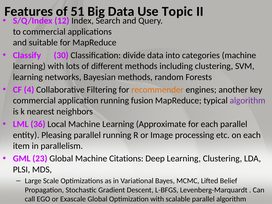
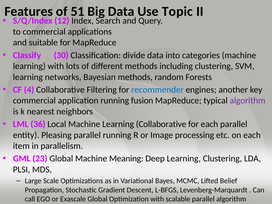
recommender colour: orange -> blue (157, 90)
Learning Approximate: Approximate -> Collaborative (161, 124)
Citations: Citations -> Meaning (126, 159)
